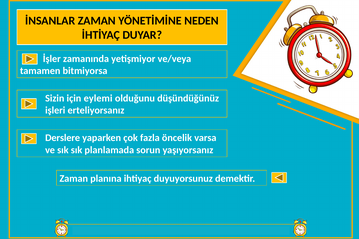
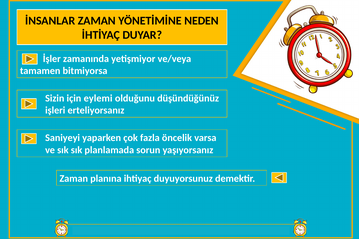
Derslere: Derslere -> Saniyeyi (63, 138)
